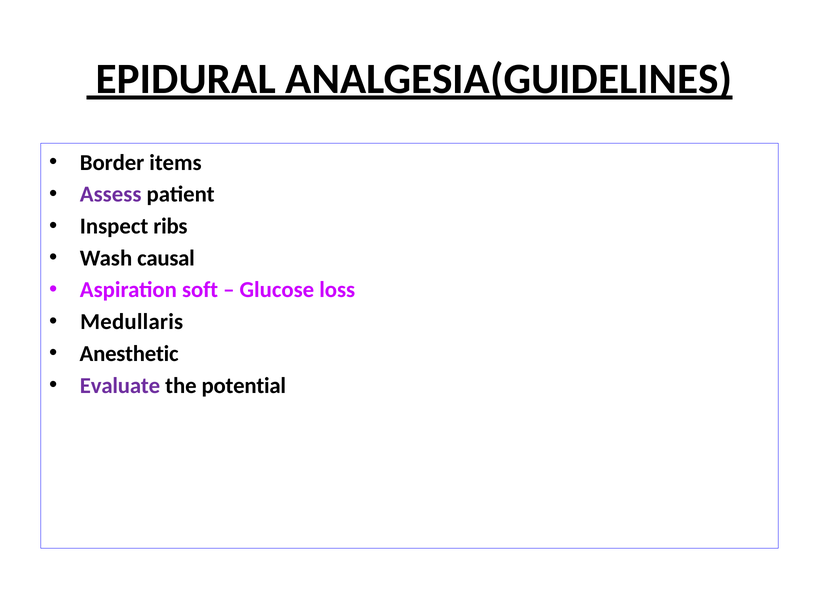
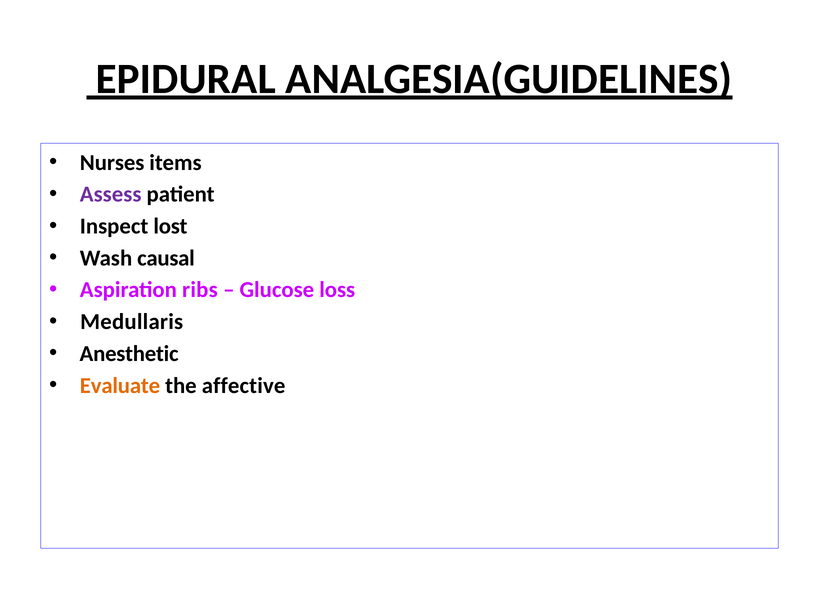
Border: Border -> Nurses (112, 163)
ribs: ribs -> lost (170, 226)
soft: soft -> ribs (200, 290)
Evaluate colour: purple -> orange (120, 386)
potential: potential -> affective (244, 386)
